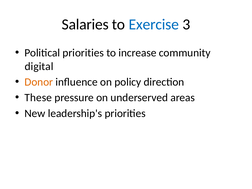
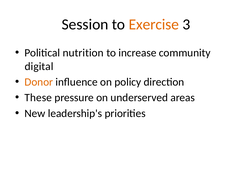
Salaries: Salaries -> Session (85, 24)
Exercise colour: blue -> orange (154, 24)
Political priorities: priorities -> nutrition (83, 53)
